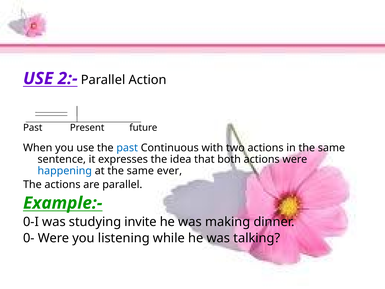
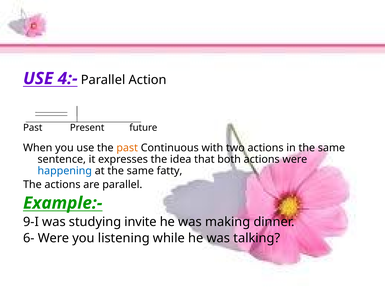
2:-: 2:- -> 4:- (68, 78)
past colour: blue -> orange (127, 148)
ever: ever -> fatty (170, 171)
0-I: 0-I -> 9-I (31, 222)
0-: 0- -> 6- (29, 238)
